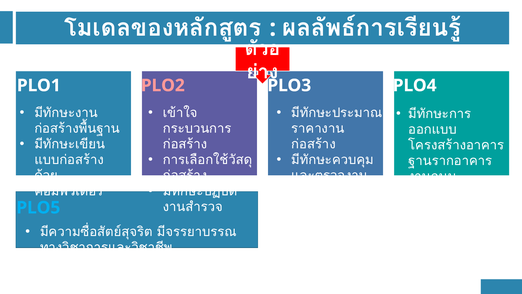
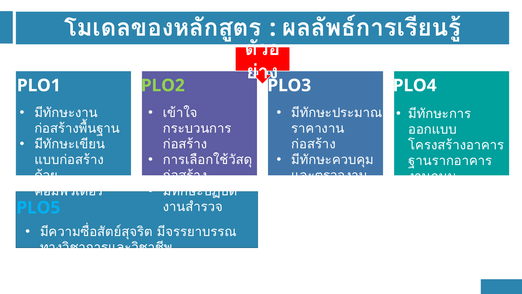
PLO2 colour: pink -> light green (163, 85)
